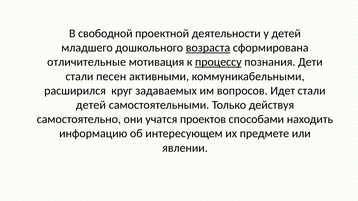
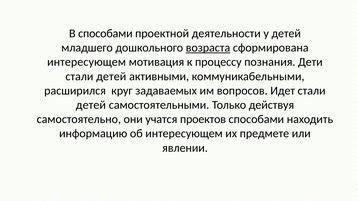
В свободной: свободной -> способами (105, 34)
отличительные: отличительные -> интересующем (87, 62)
процессу underline: present -> none (218, 62)
песен: песен -> детей (111, 76)
